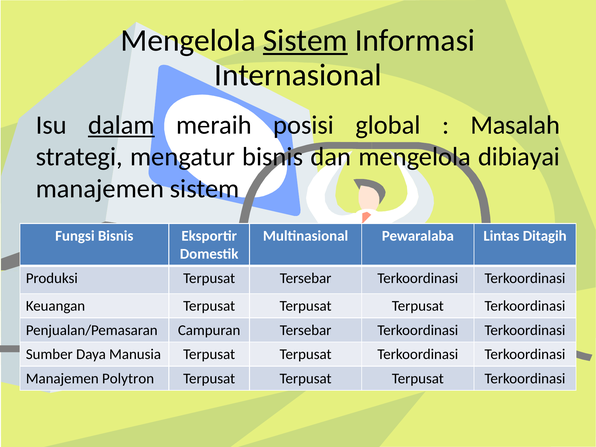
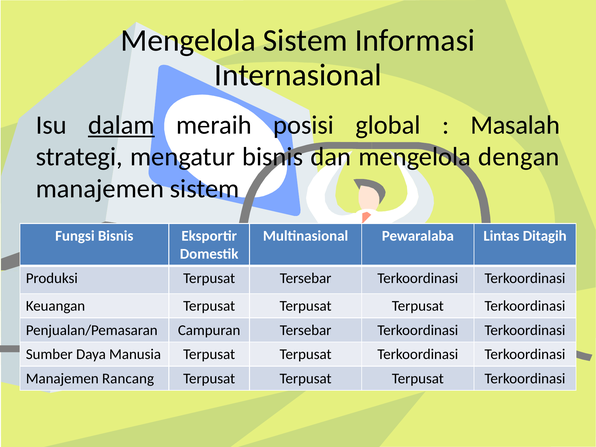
Sistem underline: present -> none (305, 40)
dibiayai: dibiayai -> dengan (519, 157)
Polytron: Polytron -> Rancang (128, 378)
